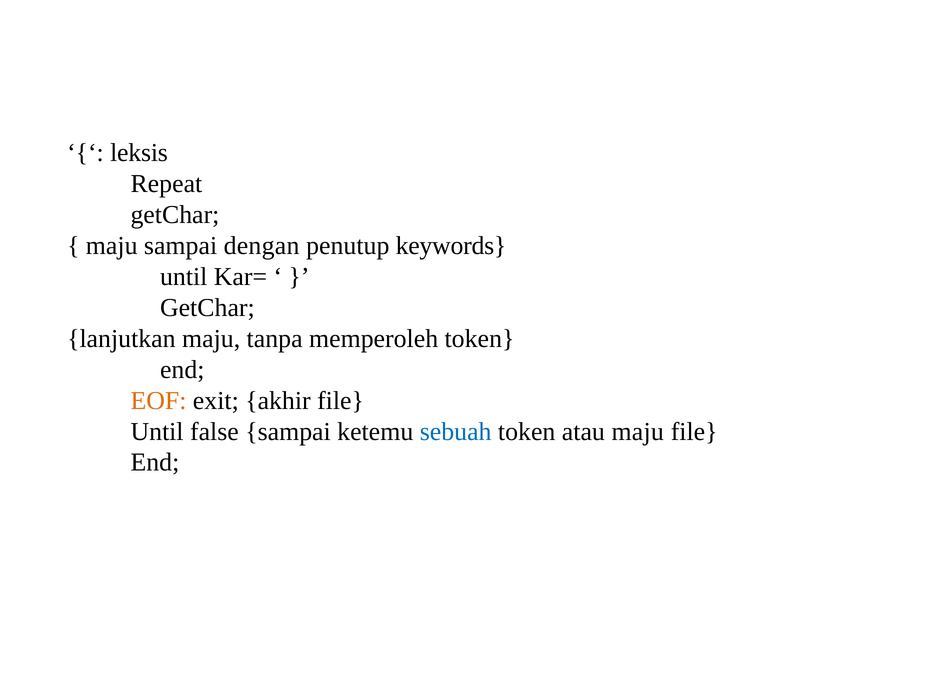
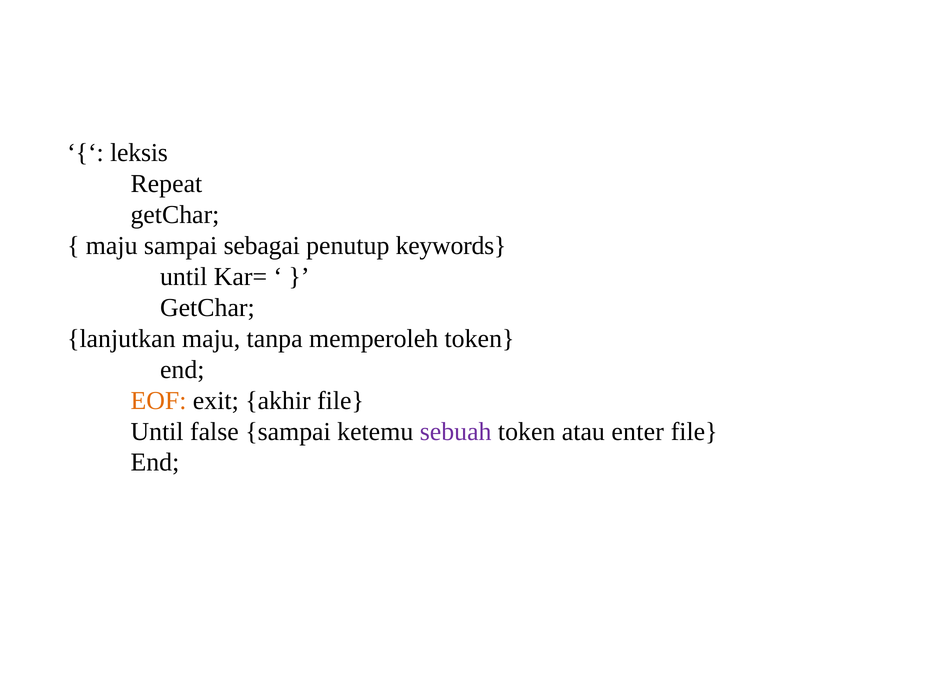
dengan: dengan -> sebagai (262, 245)
sebuah colour: blue -> purple (456, 431)
atau maju: maju -> enter (638, 431)
